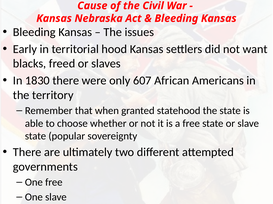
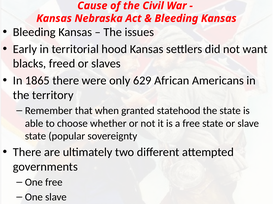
1830: 1830 -> 1865 (37, 81)
607: 607 -> 629 (142, 81)
